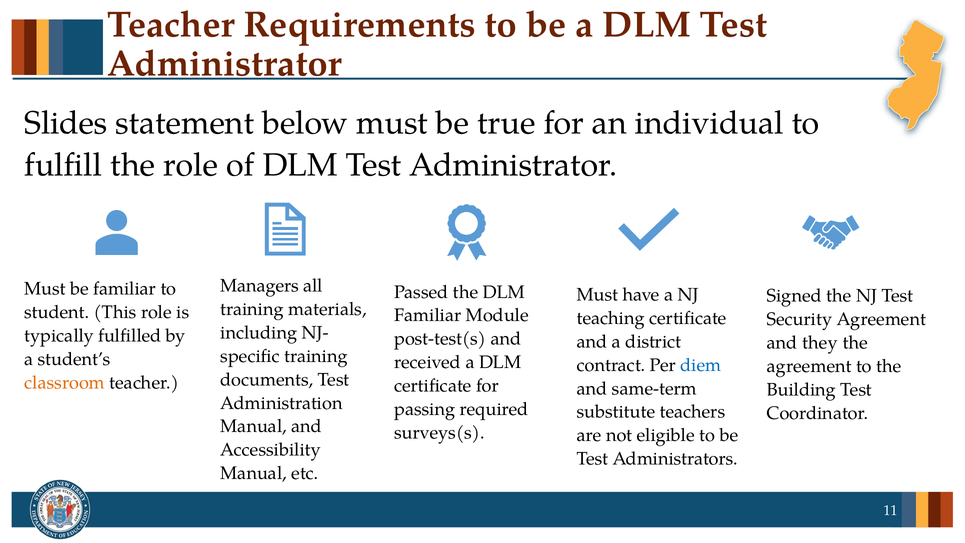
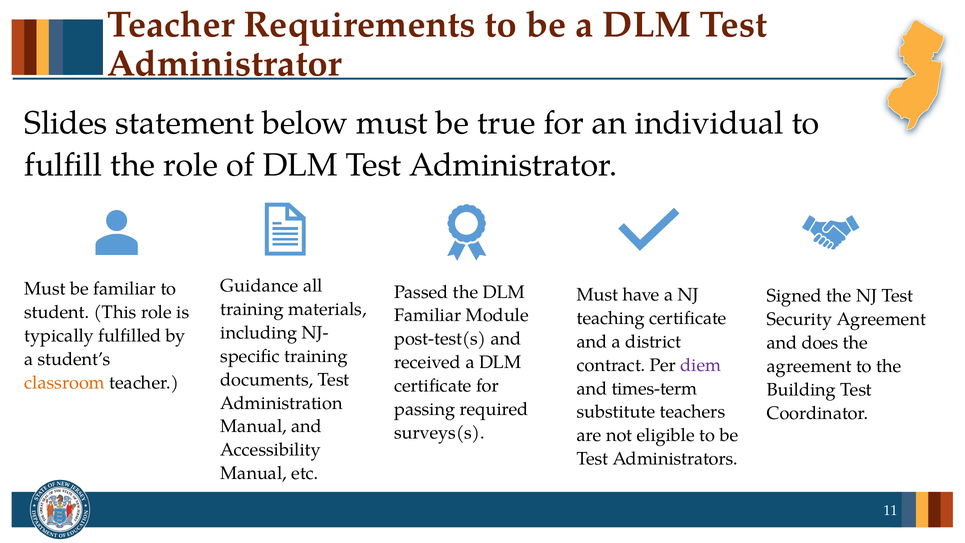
Managers: Managers -> Guidance (259, 286)
they: they -> does (820, 343)
diem colour: blue -> purple (701, 365)
same-term: same-term -> times-term (654, 388)
